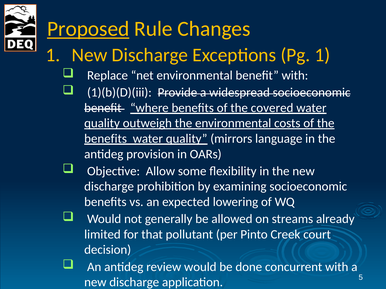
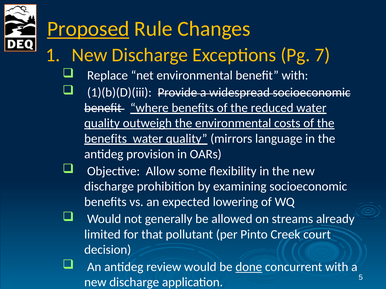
Pg 1: 1 -> 7 (322, 55)
covered: covered -> reduced (272, 108)
done underline: none -> present (249, 267)
